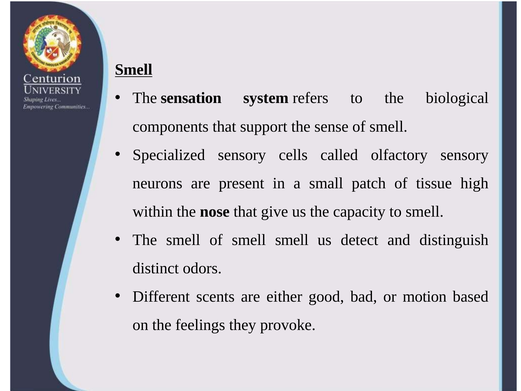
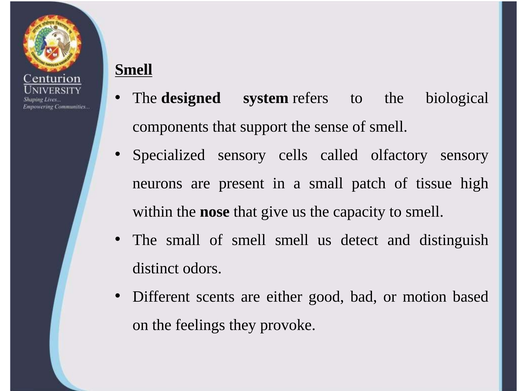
sensation: sensation -> designed (191, 98)
The smell: smell -> small (183, 240)
